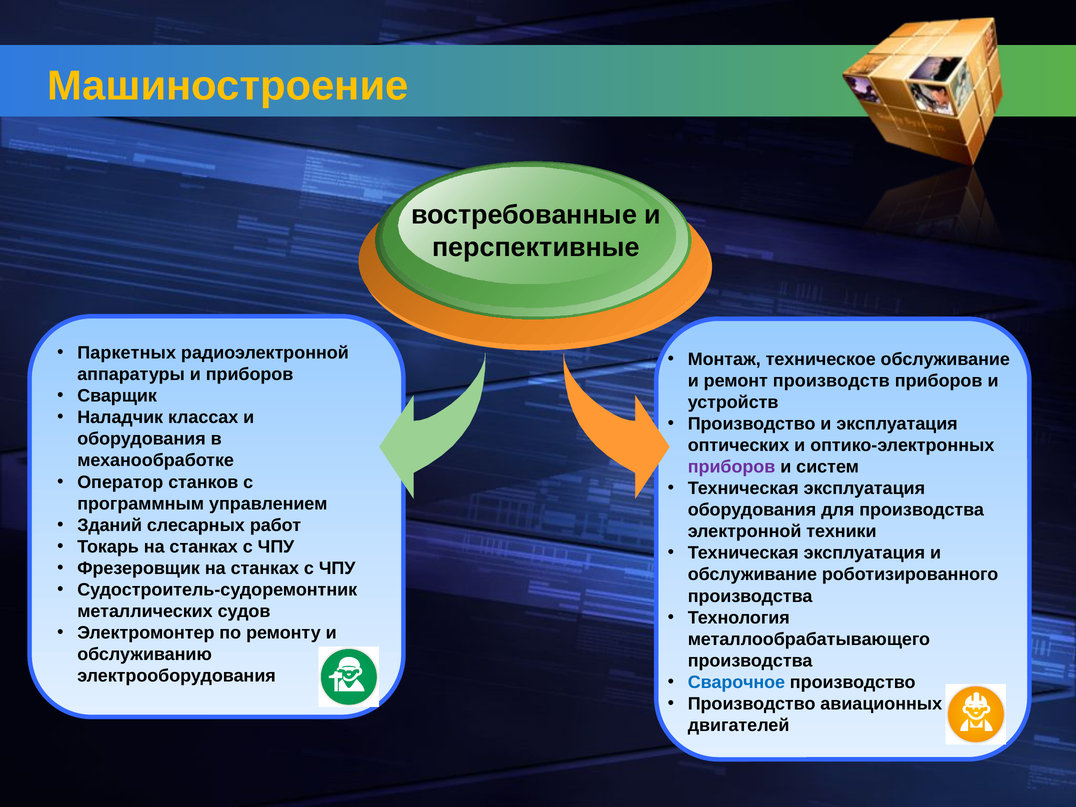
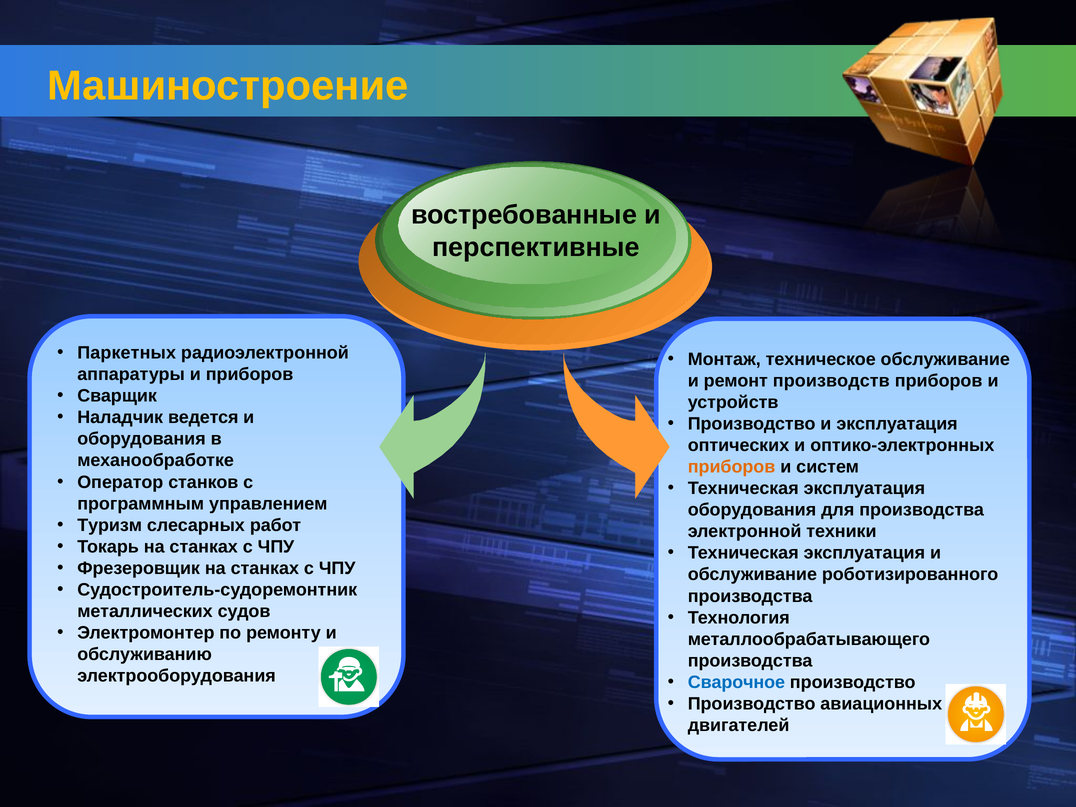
классах: классах -> ведется (203, 418)
приборов colour: purple -> orange (732, 467)
Зданий: Зданий -> Туризм (110, 525)
